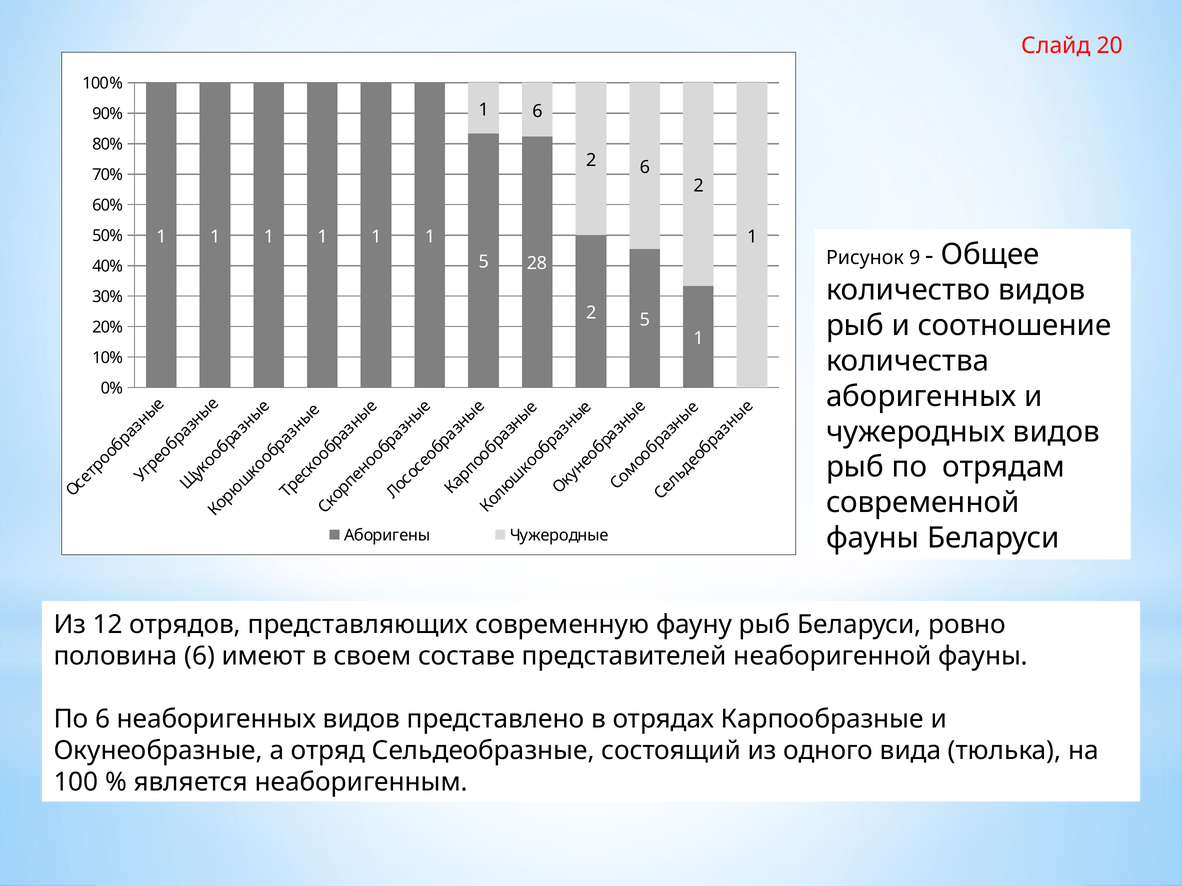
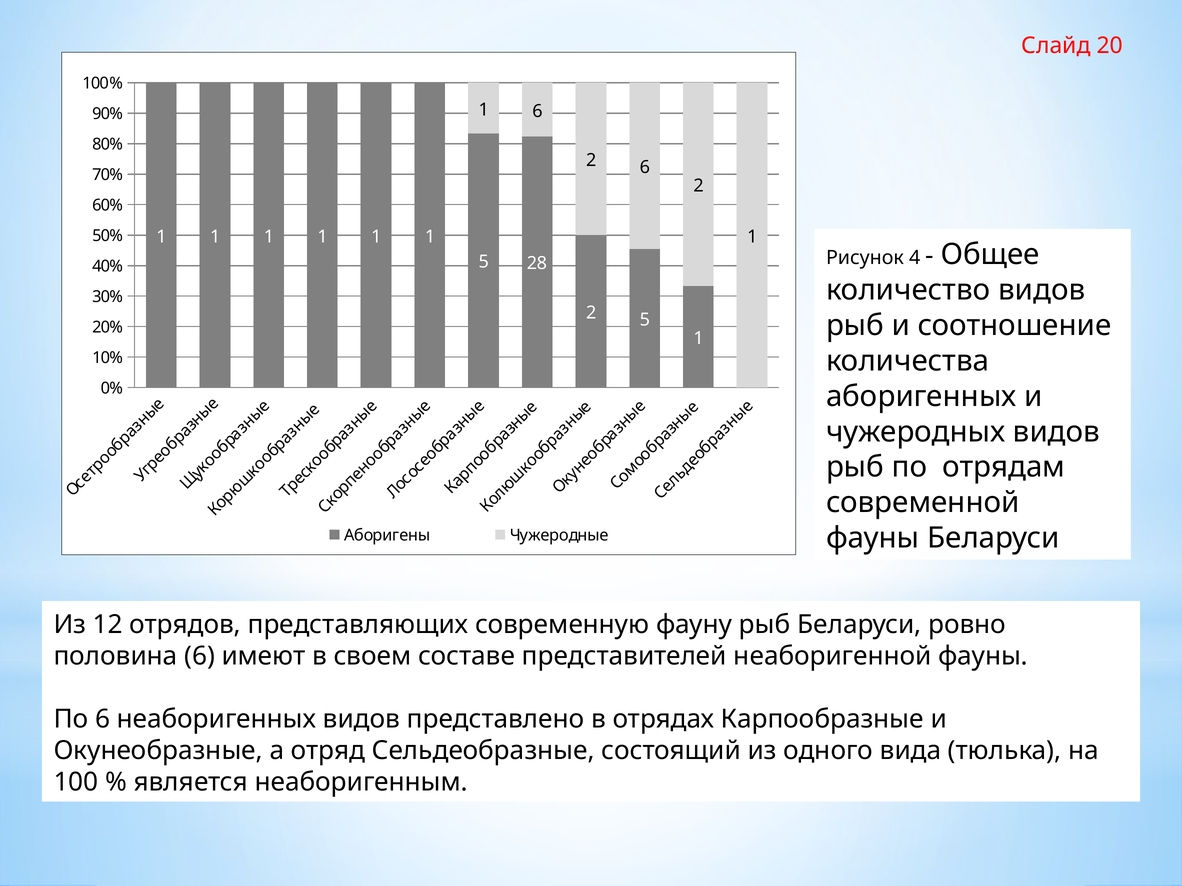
9: 9 -> 4 (915, 258)
